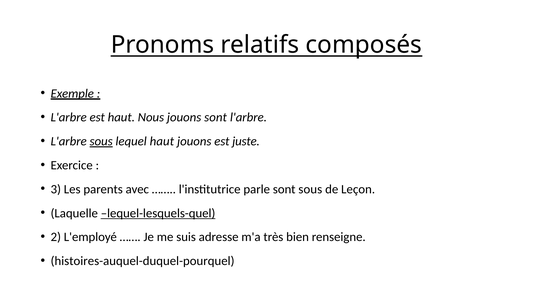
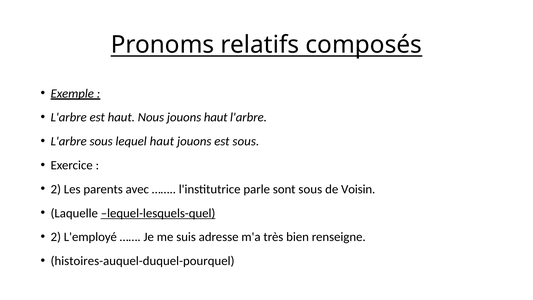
jouons sont: sont -> haut (216, 117)
sous underline: present -> none (101, 141)
est juste: juste -> sous (246, 141)
3: 3 -> 2 (56, 189)
Leçon: Leçon -> Voisin (358, 189)
